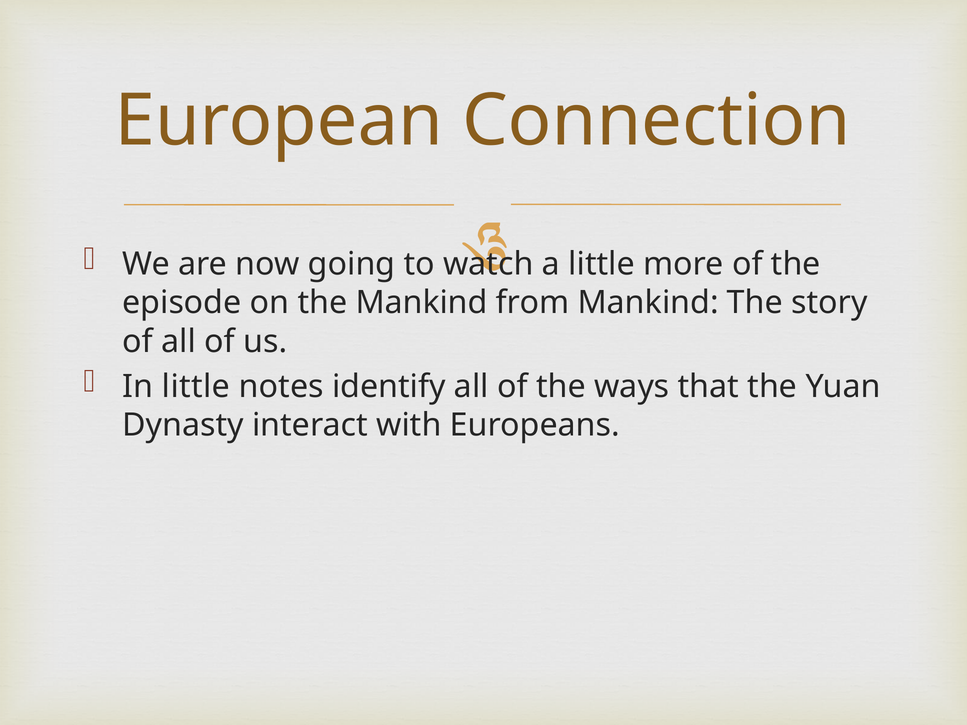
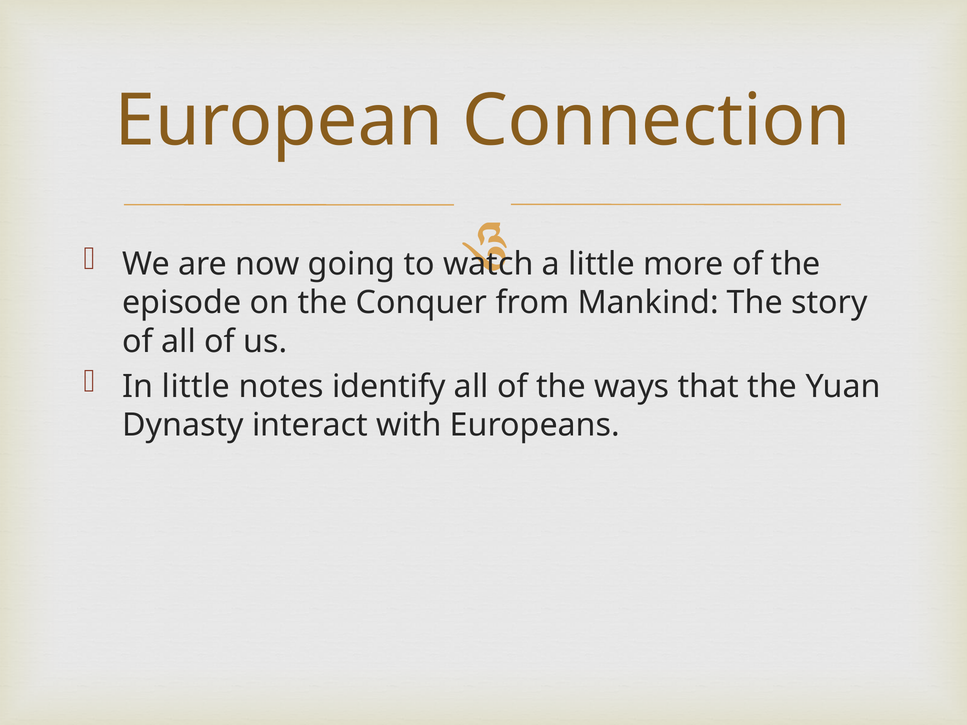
the Mankind: Mankind -> Conquer (422, 303)
